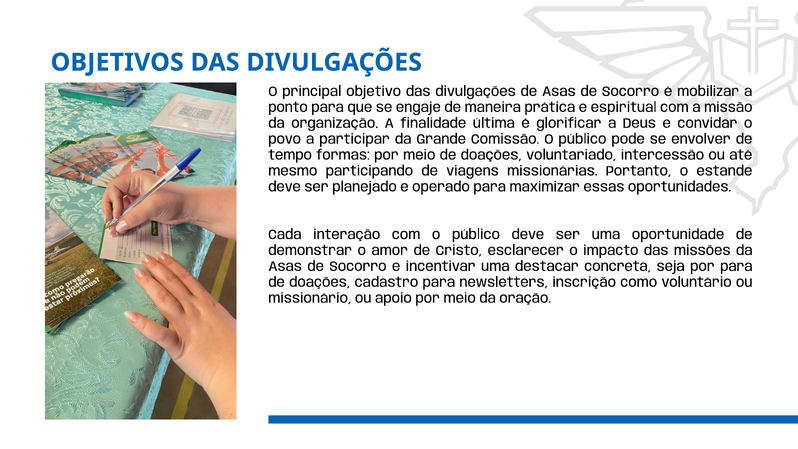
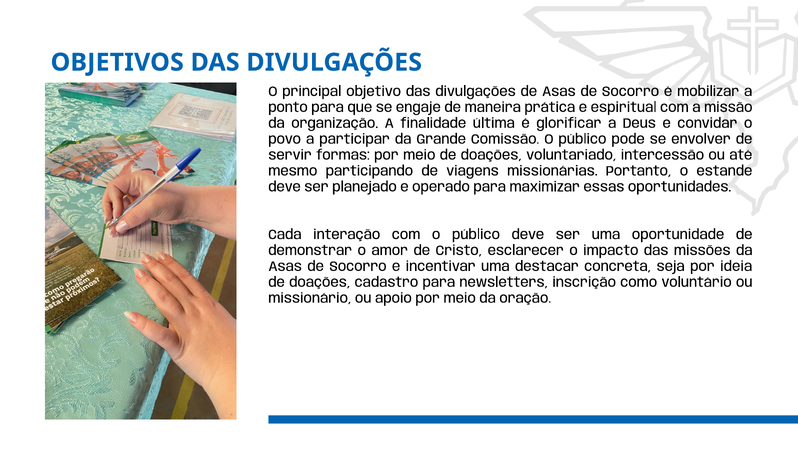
tempo: tempo -> servir (290, 155)
por para: para -> ideia (736, 266)
